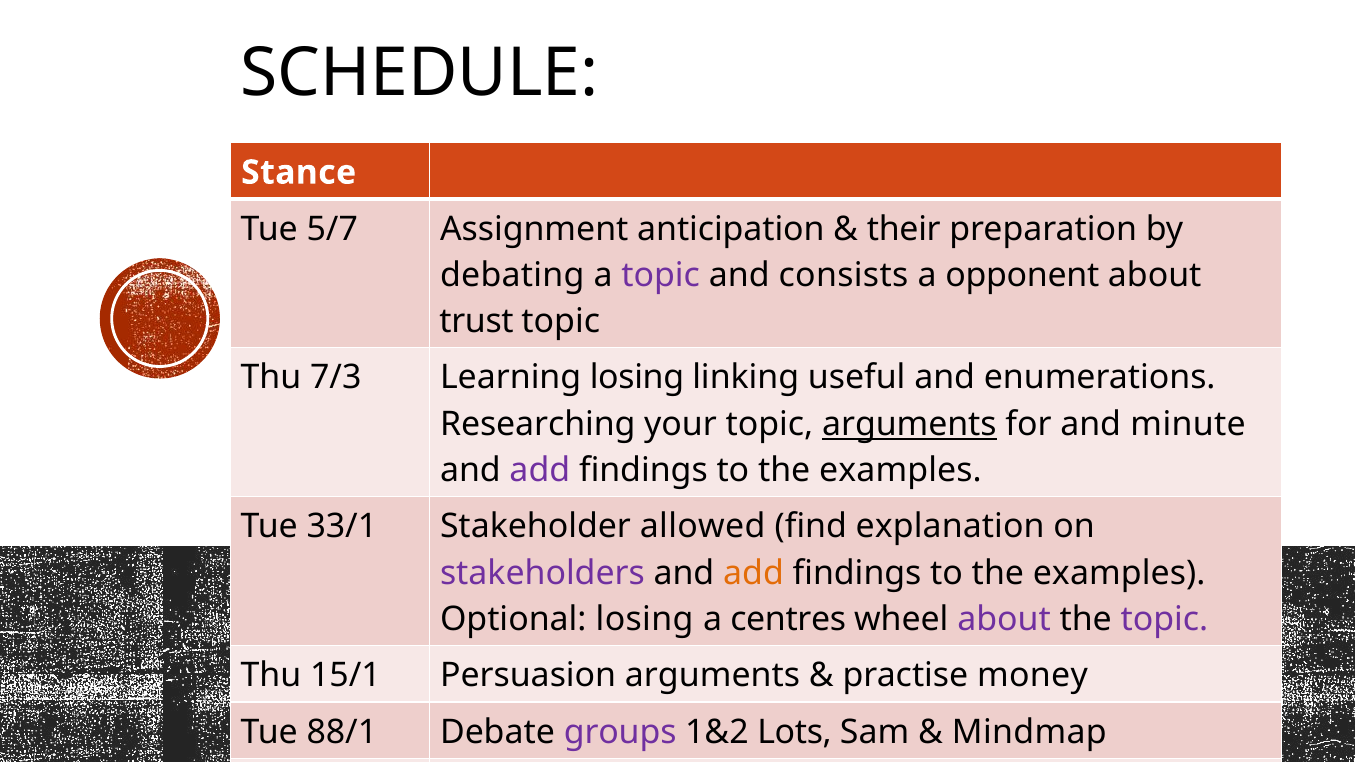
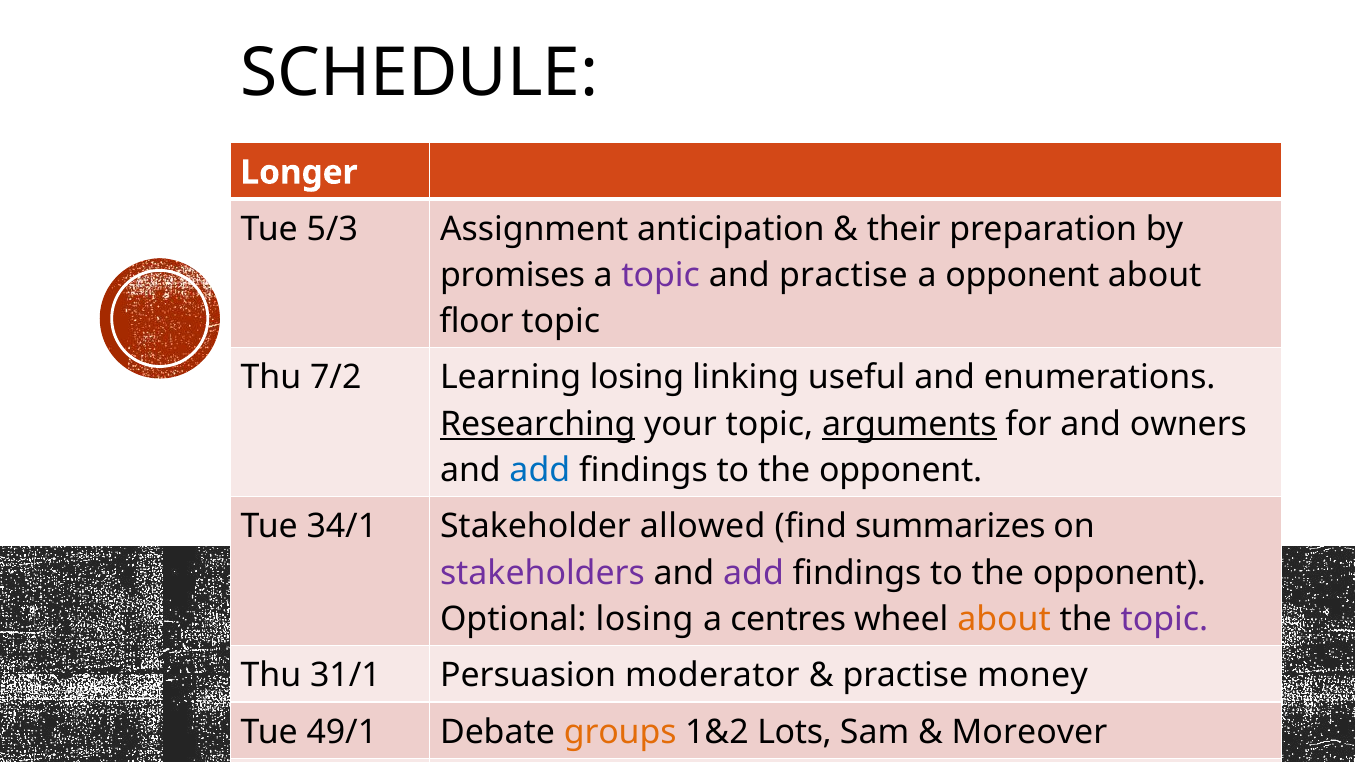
Stance: Stance -> Longer (299, 173)
5/7: 5/7 -> 5/3 (332, 229)
debating: debating -> promises (513, 275)
and consists: consists -> practise (843, 275)
trust: trust -> floor (477, 321)
7/3: 7/3 -> 7/2 (336, 378)
Researching underline: none -> present (538, 424)
minute: minute -> owners (1188, 424)
add colour: purple -> blue (540, 470)
examples: examples -> opponent (901, 470)
33/1: 33/1 -> 34/1 (342, 527)
explanation: explanation -> summarizes (950, 527)
add colour: orange -> purple (753, 573)
examples: examples -> opponent (1119, 573)
about colour: purple -> orange (1004, 619)
15/1: 15/1 -> 31/1 (345, 676)
Persuasion arguments: arguments -> moderator (712, 676)
88/1: 88/1 -> 49/1 (342, 732)
groups colour: purple -> orange (620, 732)
Mindmap: Mindmap -> Moreover (1029, 732)
